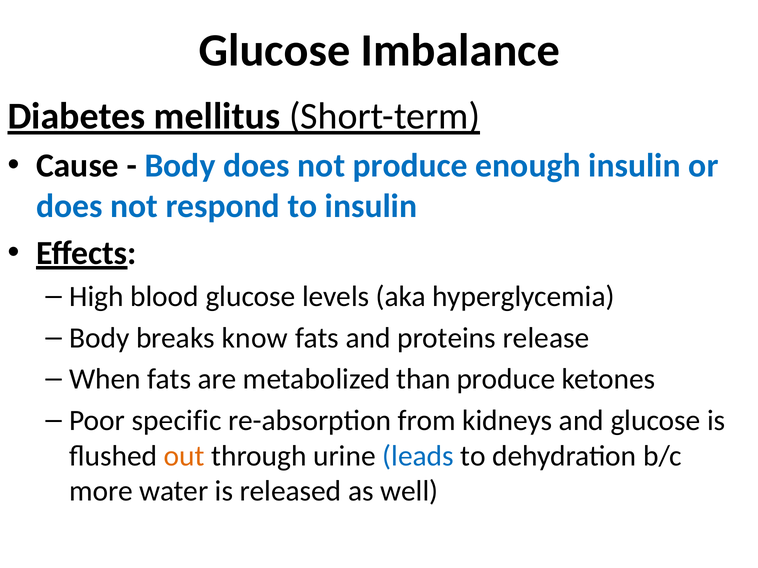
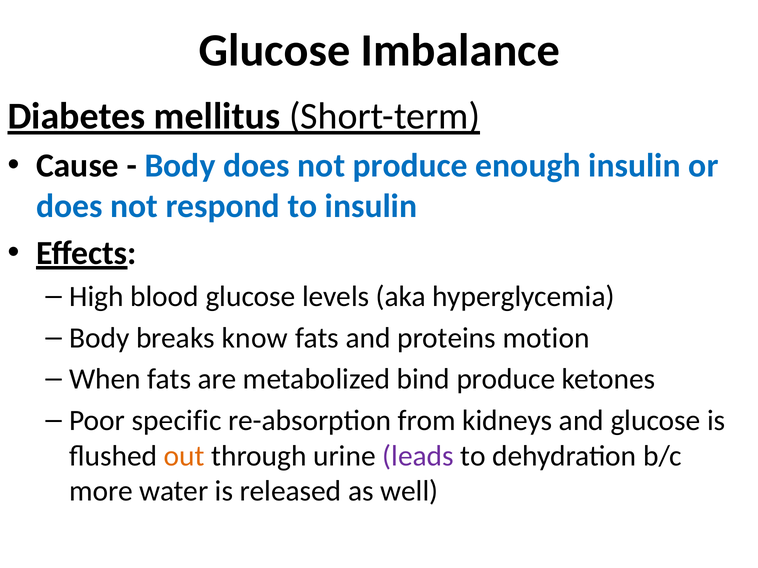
release: release -> motion (546, 338)
than: than -> bind (423, 380)
leads colour: blue -> purple (418, 456)
